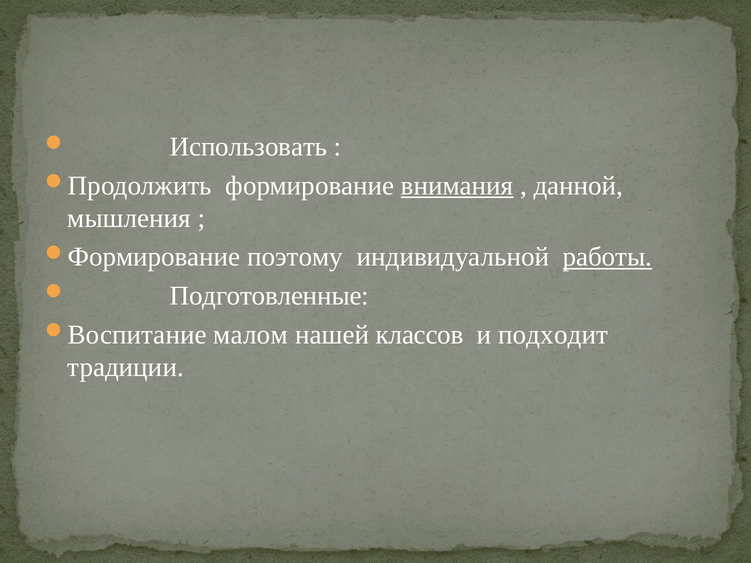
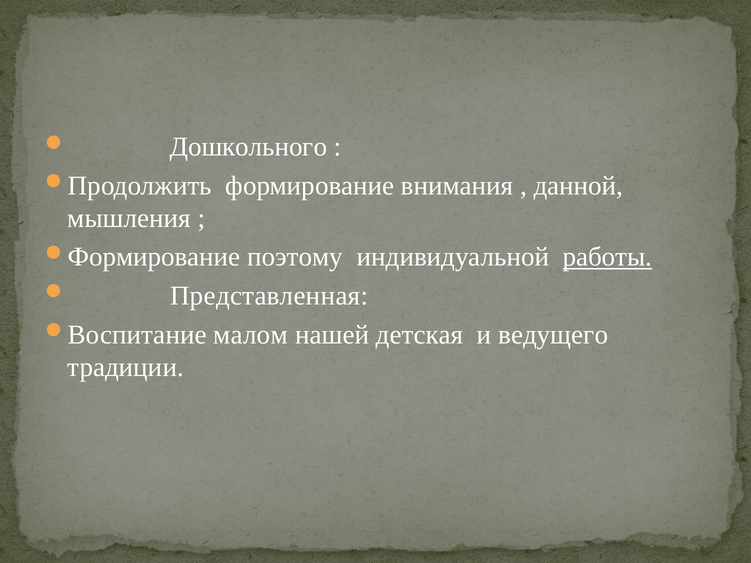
Использовать: Использовать -> Дошкольного (248, 147)
внимания underline: present -> none (457, 186)
Подготовленные: Подготовленные -> Представленная (269, 296)
классов: классов -> детская (420, 335)
подходит: подходит -> ведущего (553, 335)
